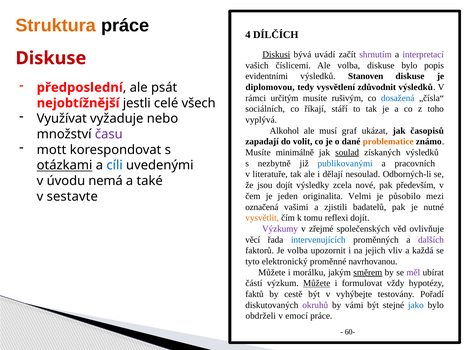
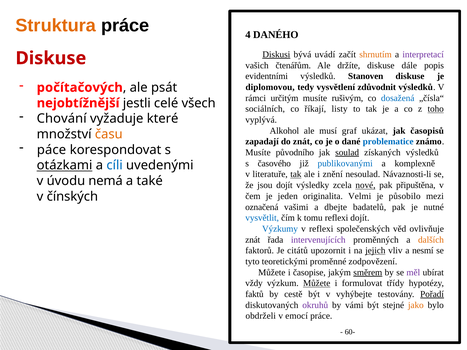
DÍLČÍCH: DÍLČÍCH -> DANÉHO (276, 35)
shrnutím colour: purple -> orange (376, 55)
číslicemi: číslicemi -> čtenářům (293, 65)
Ale volba: volba -> držíte (349, 65)
diskuse bylo: bylo -> dále (409, 65)
předposlední: předposlední -> počítačových (80, 88)
stáří: stáří -> listy (340, 109)
toho underline: none -> present (436, 109)
Využívat: Využívat -> Chování (62, 119)
nebo: nebo -> které (163, 119)
času colour: purple -> orange (109, 134)
do volit: volit -> znát (303, 142)
problematice colour: orange -> blue (388, 142)
mott: mott -> páce (52, 150)
minimálně: minimálně -> původního (295, 153)
nezbytně: nezbytně -> časového (274, 164)
pracovních: pracovních -> komplexně (415, 164)
tak underline: none -> present (296, 174)
dělají: dělají -> znění (333, 174)
Odborných-li: Odborných-li -> Návaznosti-li (407, 174)
nové underline: none -> present (365, 185)
především: především -> připuštěna (416, 185)
sestavte: sestavte -> čínských (72, 197)
zjistili: zjistili -> dbejte (336, 207)
vysvětlit colour: orange -> blue (262, 218)
Výzkumy colour: purple -> blue (280, 229)
v zřejmé: zřejmé -> reflexi (321, 229)
věcí: věcí -> znát (253, 240)
intervenujících colour: blue -> purple (318, 240)
dalších colour: purple -> orange (431, 240)
Je volba: volba -> citátů (298, 251)
jejich underline: none -> present (375, 251)
každá: každá -> nesmí (423, 251)
elektronický: elektronický -> teoretickými (285, 262)
navrhovanou: navrhovanou -> zodpovězení (373, 262)
morálku: morálku -> časopise (309, 273)
částí: částí -> vždy (254, 283)
vždy: vždy -> třídy (396, 283)
Pořadí underline: none -> present (432, 294)
jako colour: blue -> orange (416, 305)
